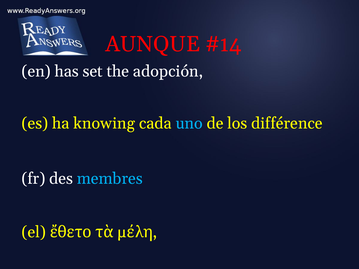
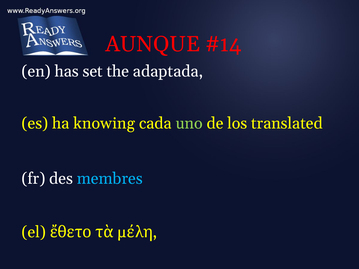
adopción: adopción -> adaptada (168, 72)
uno colour: light blue -> light green (189, 124)
différence: différence -> translated (287, 124)
